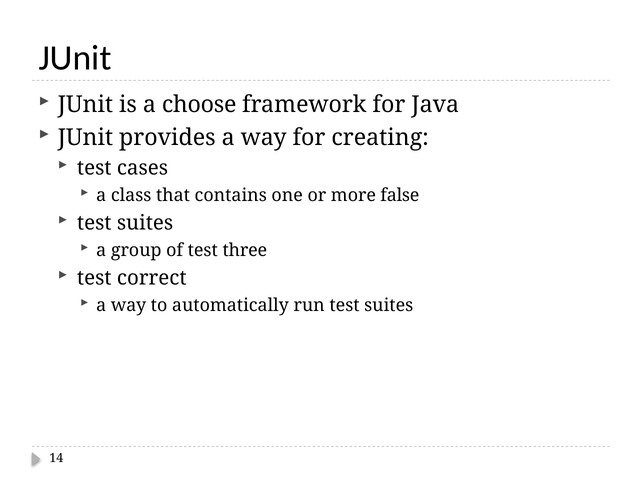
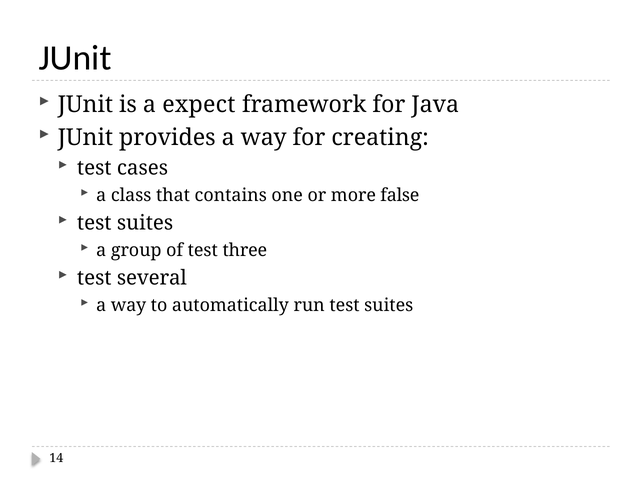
choose: choose -> expect (199, 104)
correct: correct -> several (152, 278)
